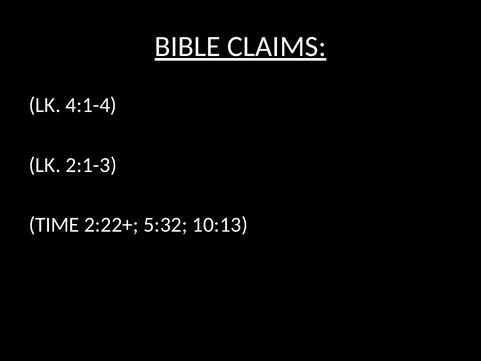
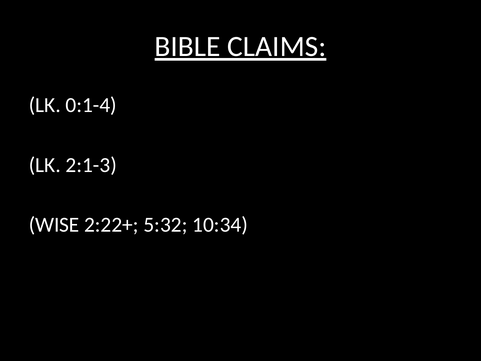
4:1-4: 4:1-4 -> 0:1-4 (91, 105)
TIME: TIME -> WISE (54, 225)
10:13: 10:13 -> 10:34 (220, 225)
